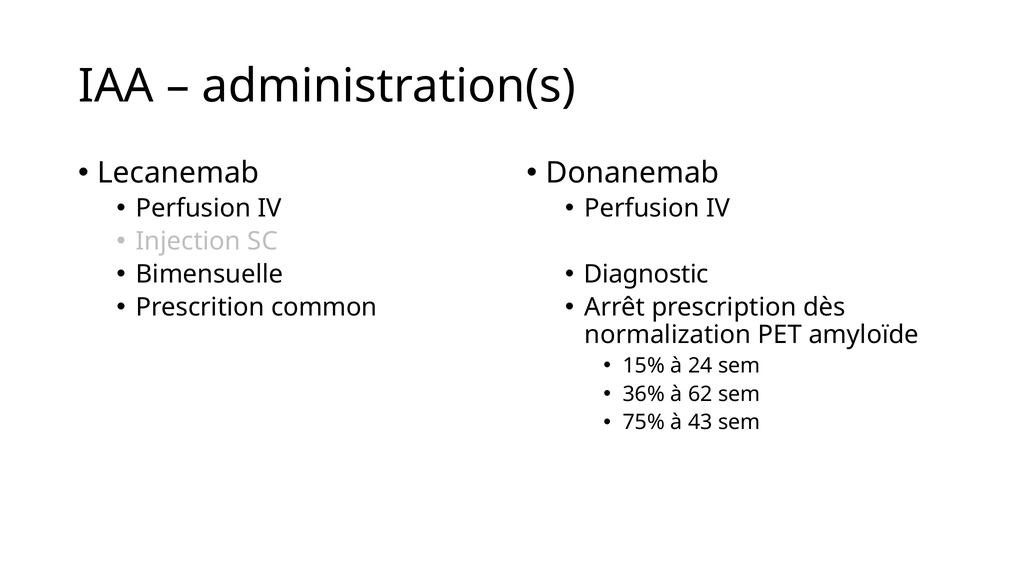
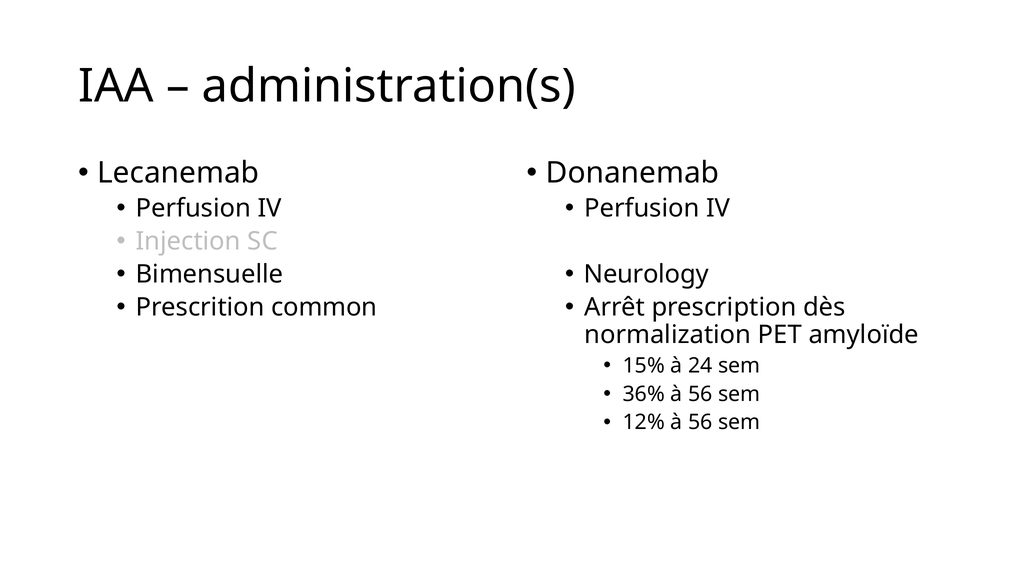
Diagnostic: Diagnostic -> Neurology (646, 275)
36% à 62: 62 -> 56 (700, 394)
75%: 75% -> 12% (644, 423)
43: 43 -> 56 (700, 423)
